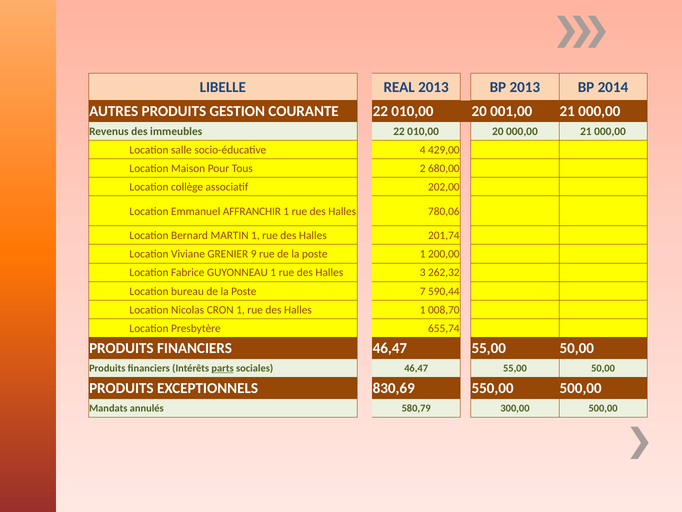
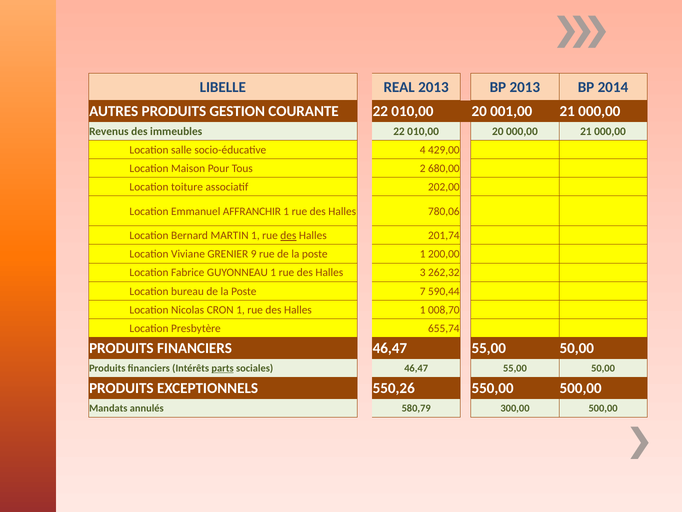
collège: collège -> toiture (187, 187)
des underline: none -> present (288, 235)
830,69: 830,69 -> 550,26 (394, 388)
